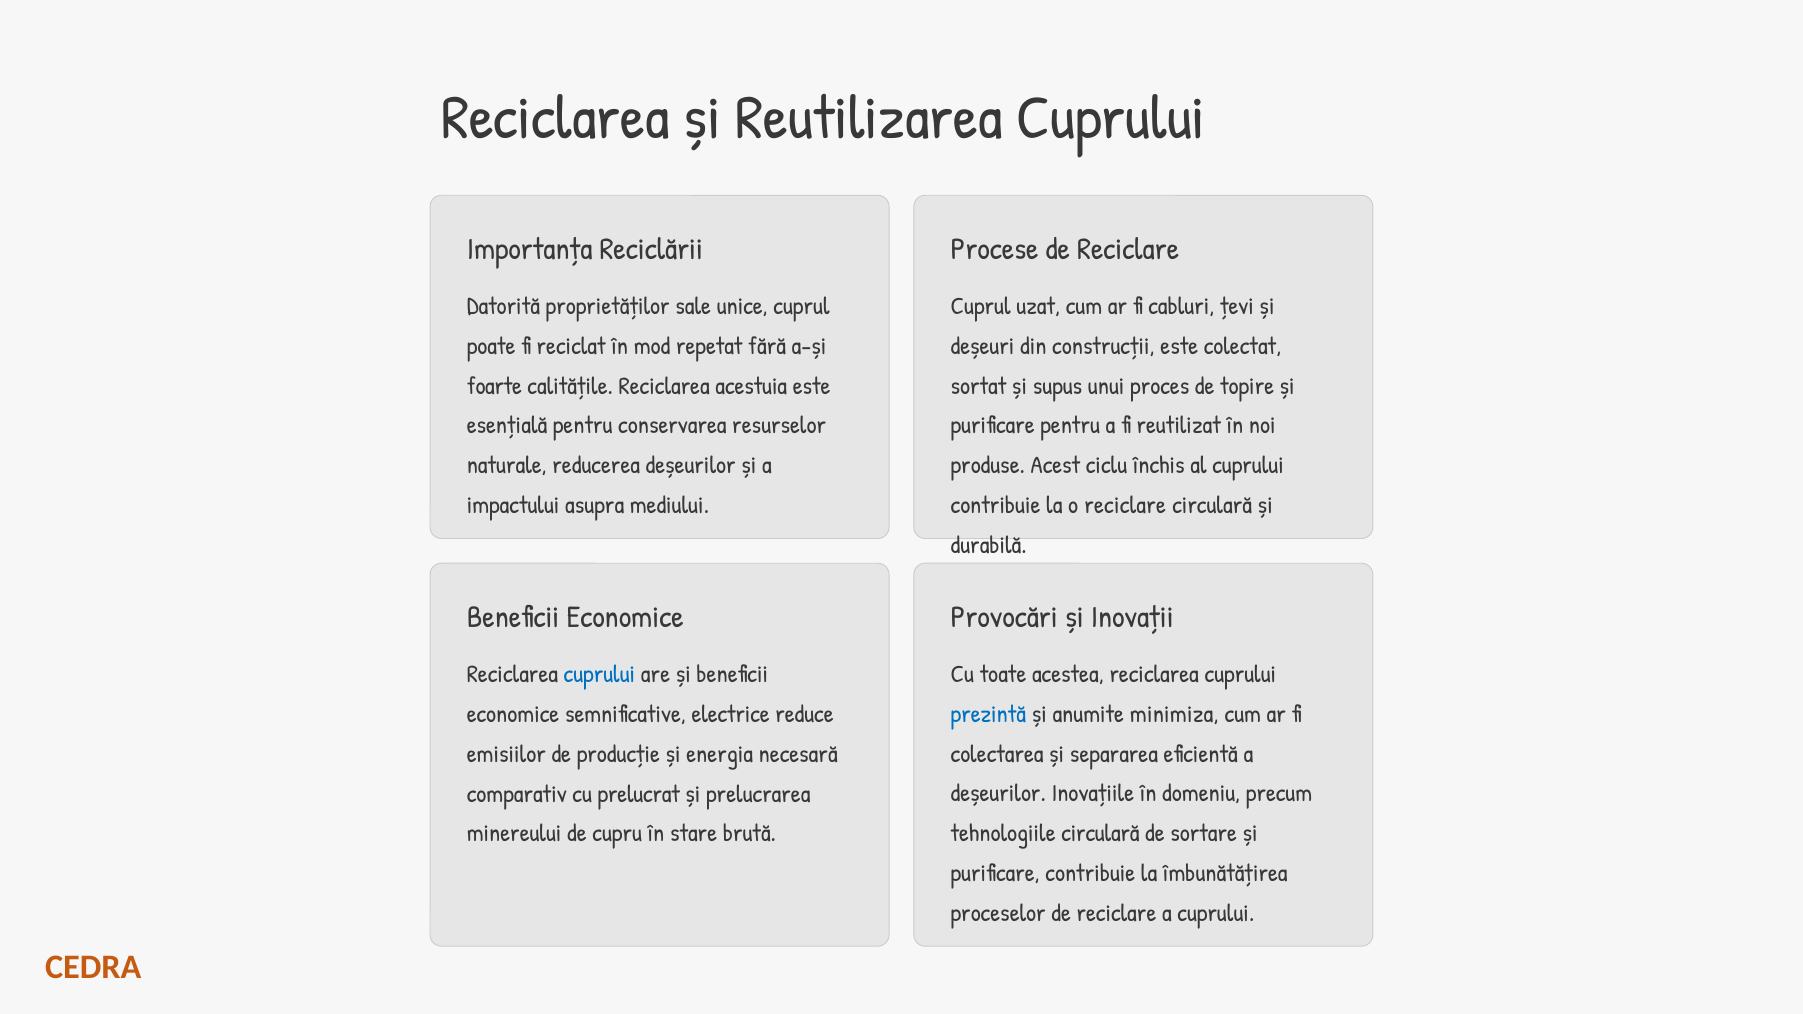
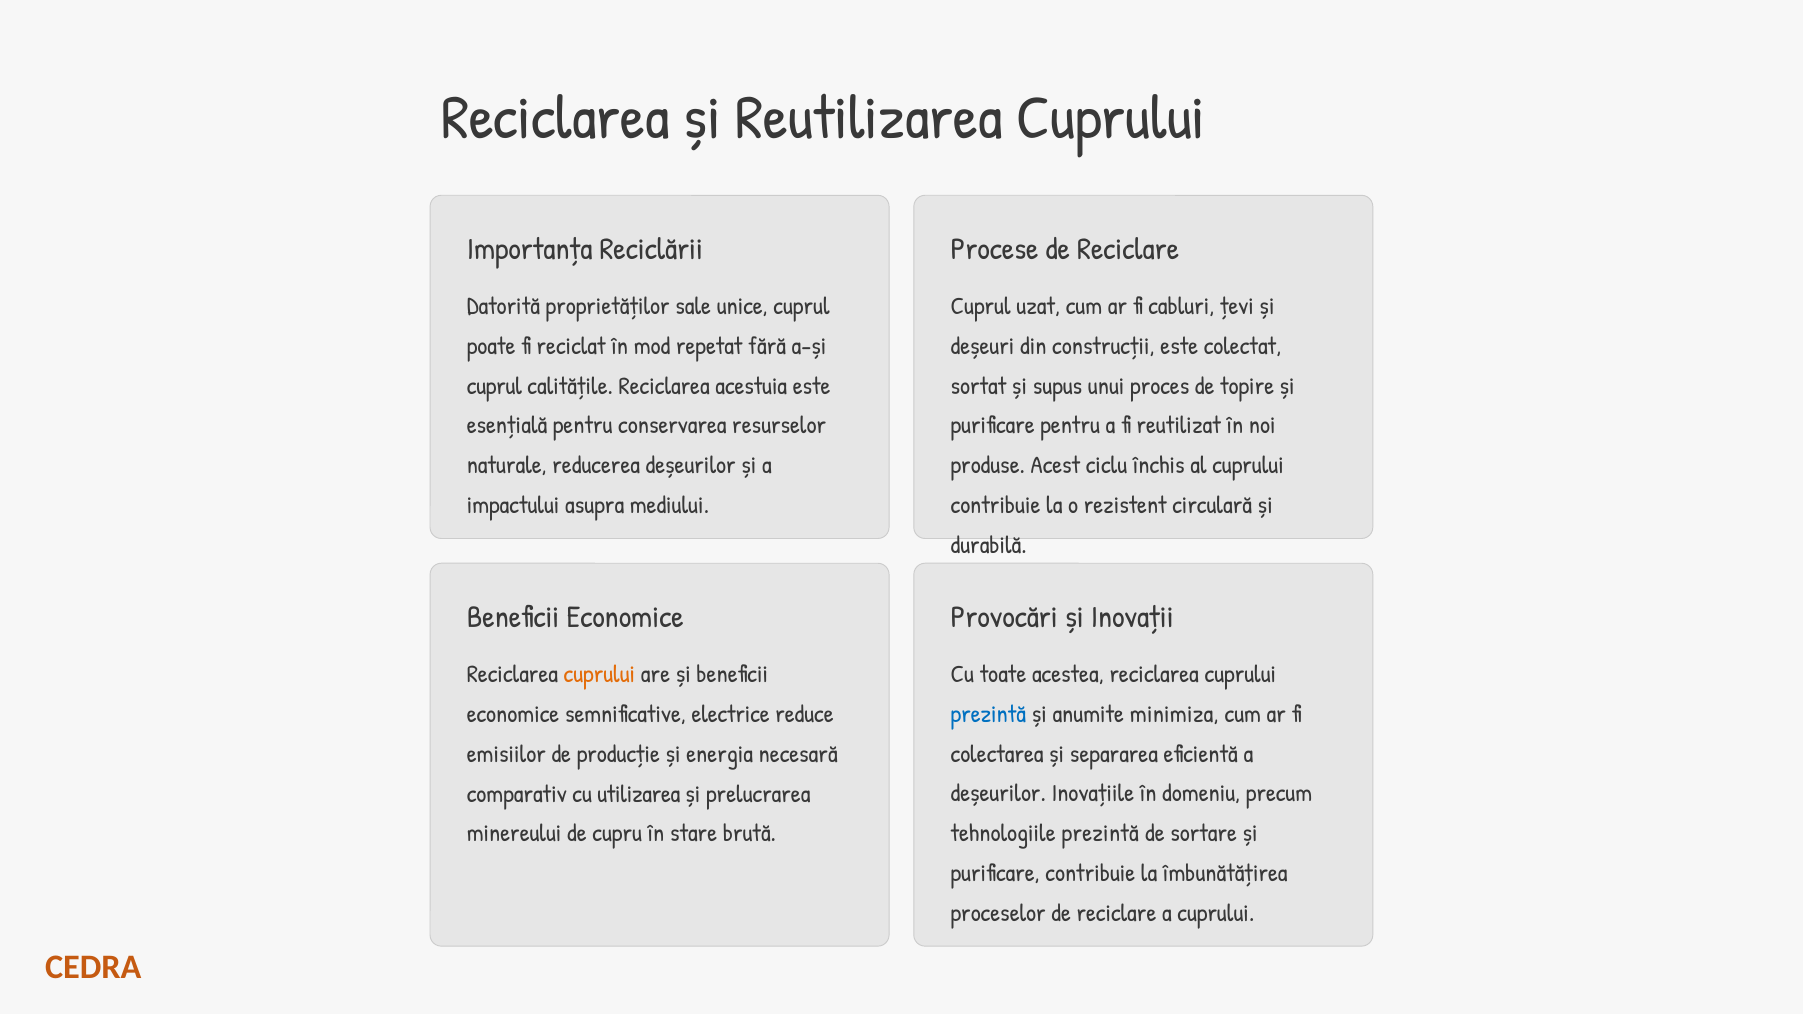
foarte: foarte -> cuprul (494, 386)
o reciclare: reciclare -> rezistent (1125, 505)
cuprului colour: blue -> orange (599, 675)
prelucrat: prelucrat -> utilizarea (639, 794)
tehnologiile circulară: circulară -> prezintă (1100, 834)
